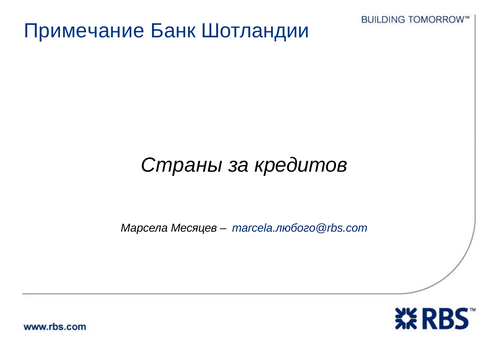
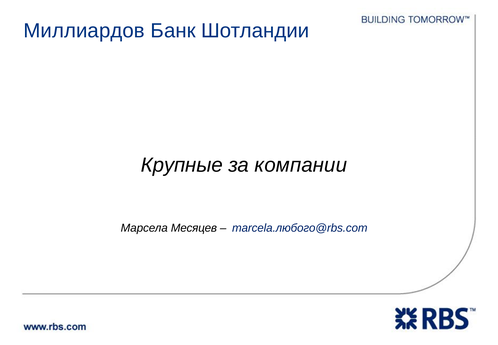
Примечание: Примечание -> Миллиардов (84, 31)
Страны: Страны -> Крупные (182, 165)
кредитов: кредитов -> компании (301, 165)
